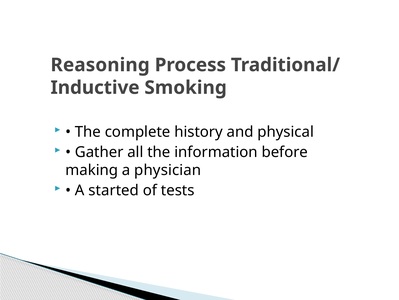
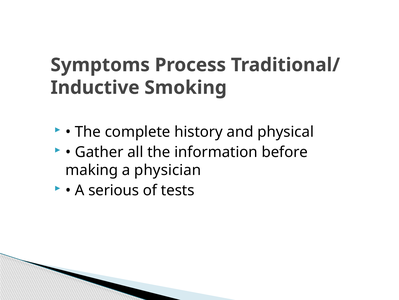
Reasoning: Reasoning -> Symptoms (100, 65)
started: started -> serious (114, 190)
